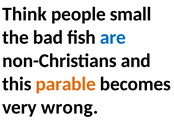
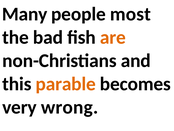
Think: Think -> Many (25, 14)
small: small -> most (130, 14)
are colour: blue -> orange (113, 37)
